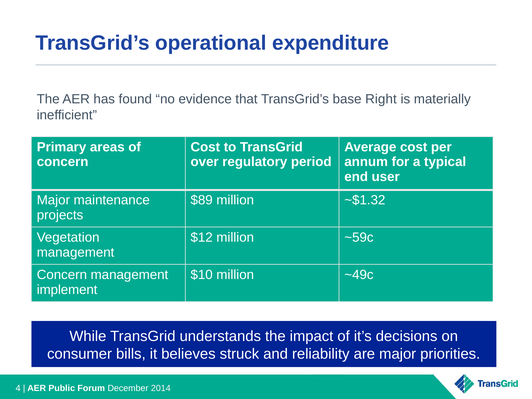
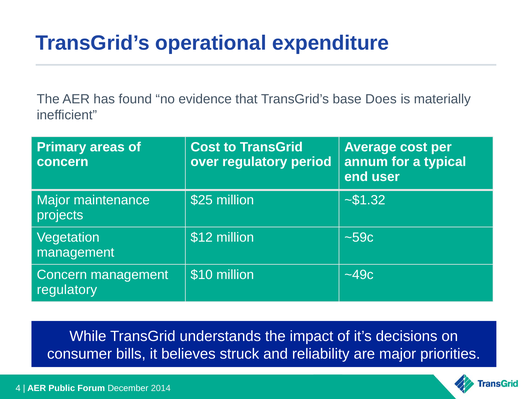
Right: Right -> Does (381, 99)
$89: $89 -> $25 (202, 200)
implement: implement -> regulatory (67, 290)
